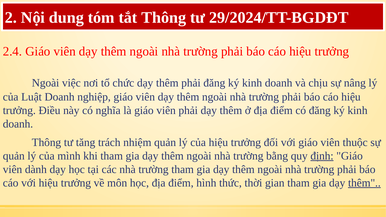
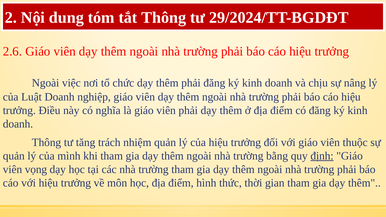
2.4: 2.4 -> 2.6 (12, 51)
dành: dành -> vọng (36, 169)
thêm underline: present -> none (364, 183)
